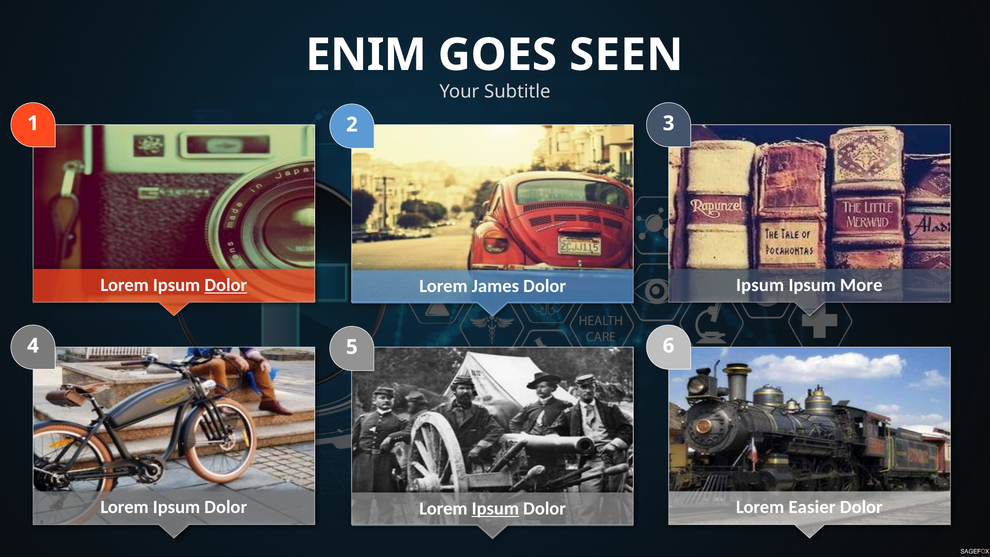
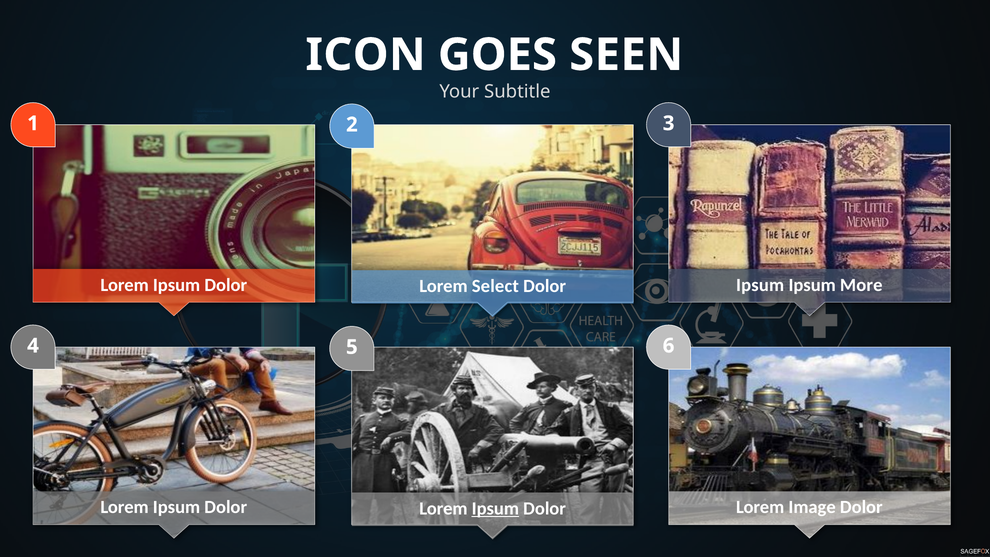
ENIM: ENIM -> ICON (366, 55)
Dolor underline: present -> none (226, 285)
James: James -> Select (495, 286)
Easier: Easier -> Image (812, 507)
